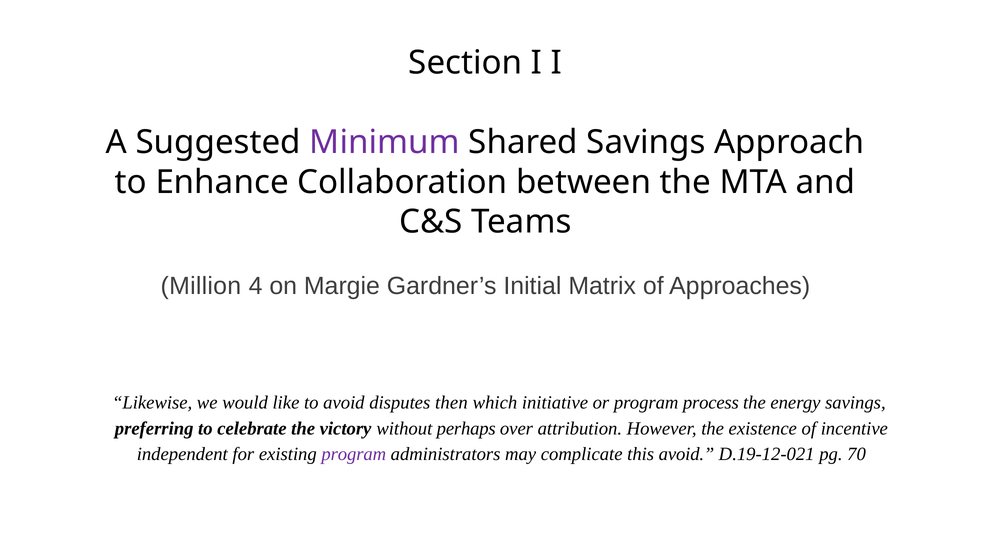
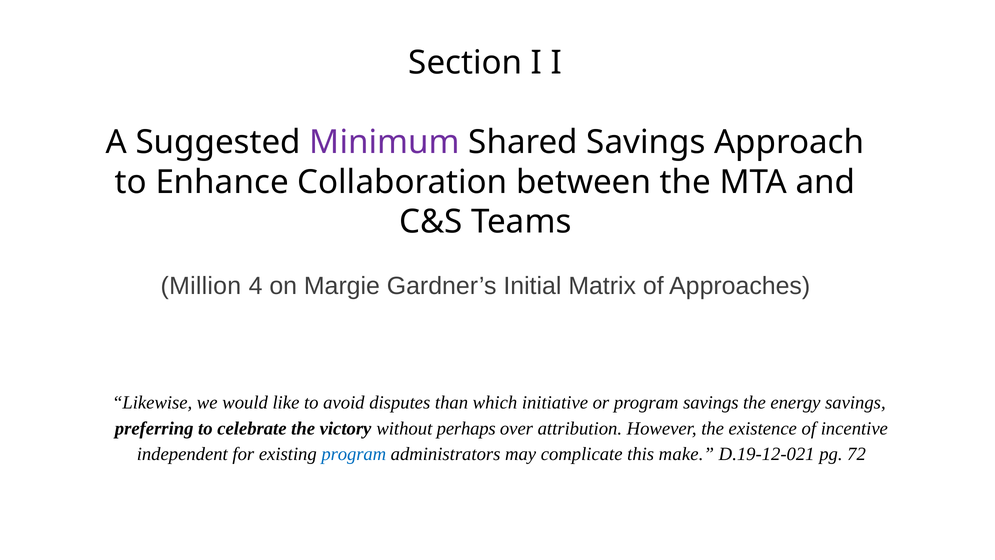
then: then -> than (452, 403)
program process: process -> savings (711, 403)
program colour: purple -> blue (354, 454)
this avoid: avoid -> make (686, 454)
70: 70 -> 72 (857, 454)
